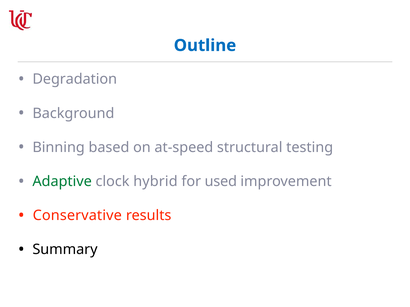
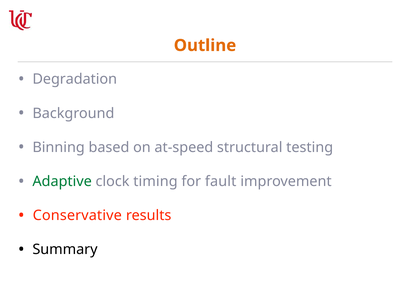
Outline colour: blue -> orange (205, 46)
hybrid: hybrid -> timing (155, 182)
used: used -> fault (221, 182)
